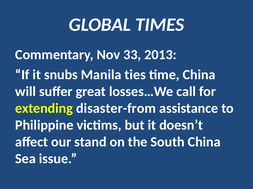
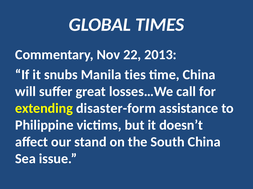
33: 33 -> 22 (132, 55)
disaster-from: disaster-from -> disaster-form (116, 109)
